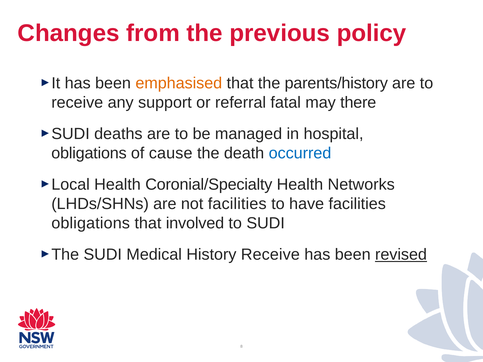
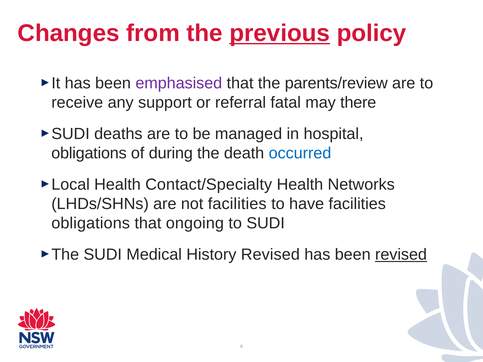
previous underline: none -> present (280, 33)
emphasised colour: orange -> purple (179, 83)
parents/history: parents/history -> parents/review (336, 83)
cause: cause -> during (171, 153)
Coronial/Specialty: Coronial/Specialty -> Contact/Specialty (209, 185)
involved: involved -> ongoing (195, 223)
History Receive: Receive -> Revised (270, 255)
